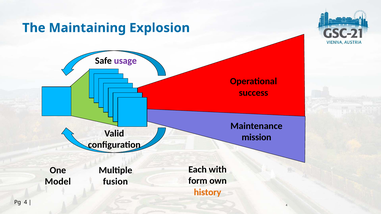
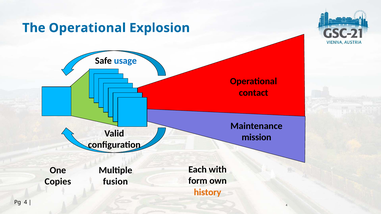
The Maintaining: Maintaining -> Operational (87, 28)
usage colour: purple -> blue (125, 61)
success: success -> contact (254, 93)
Model: Model -> Copies (58, 182)
